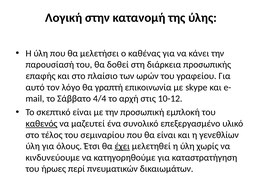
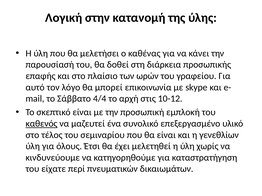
γραπτή: γραπτή -> μπορεί (109, 88)
έχει underline: present -> none (122, 147)
ήρωες: ήρωες -> είχατε (54, 169)
